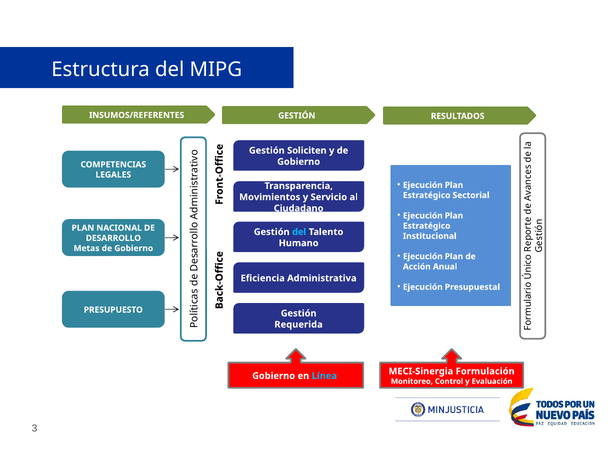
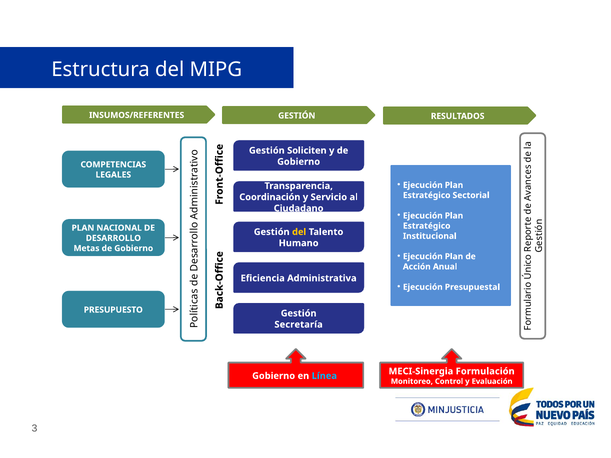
Movimientos: Movimientos -> Coordinación (270, 197)
del colour: light blue -> yellow (299, 232)
Requerida: Requerida -> Secretaría (299, 325)
